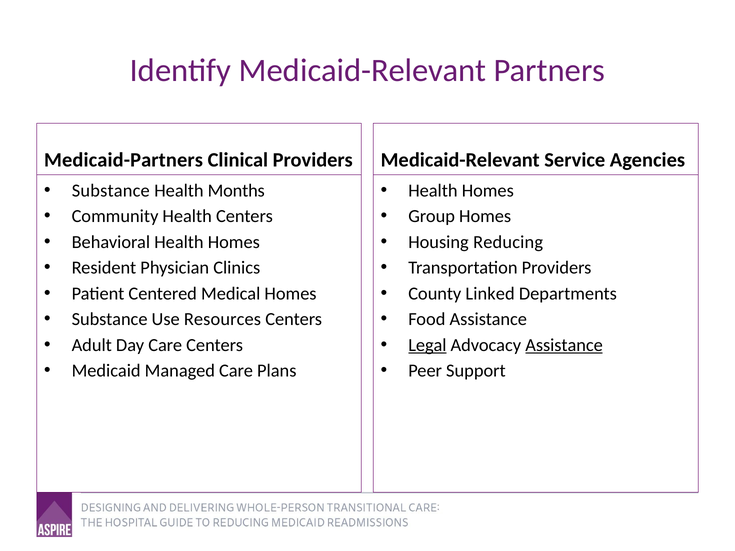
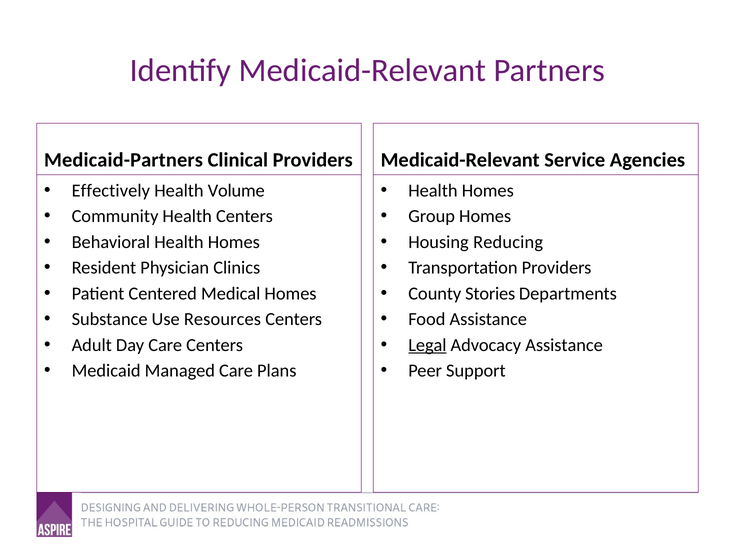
Substance: Substance -> Effectively (111, 191)
Months: Months -> Volume (236, 191)
Linked: Linked -> Stories (490, 294)
Assistance underline: present -> none (564, 345)
